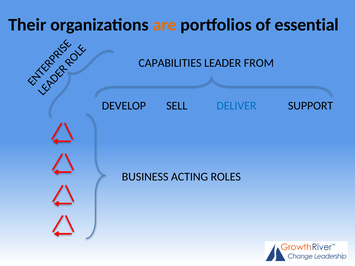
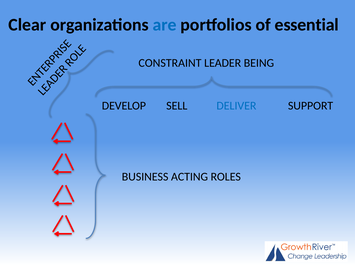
Their: Their -> Clear (27, 25)
are colour: orange -> blue (165, 25)
CAPABILITIES: CAPABILITIES -> CONSTRAINT (170, 63)
FROM: FROM -> BEING (259, 63)
